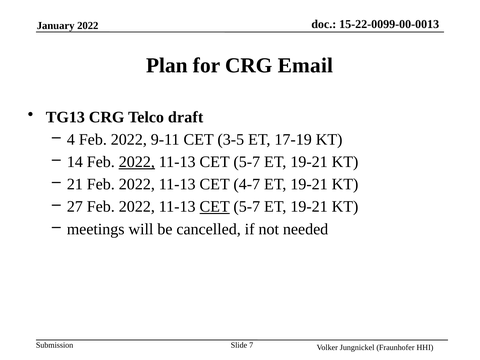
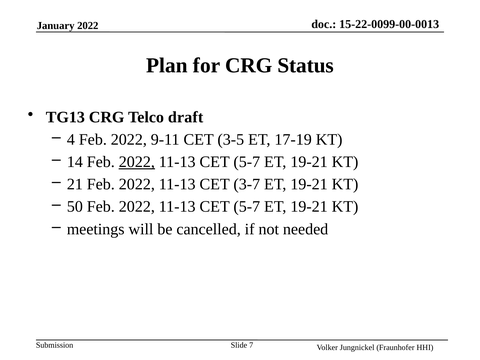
Email: Email -> Status (306, 65)
4-7: 4-7 -> 3-7 (247, 184)
27: 27 -> 50 (75, 207)
CET underline: present -> none (215, 207)
